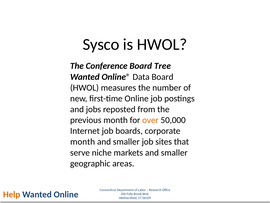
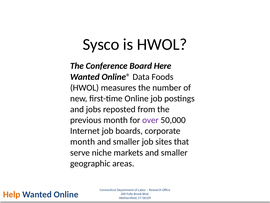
Tree: Tree -> Here (163, 66)
Data Board: Board -> Foods (163, 77)
over colour: orange -> purple (150, 120)
